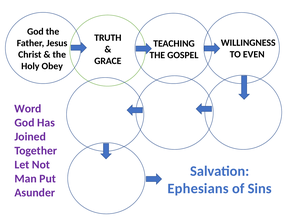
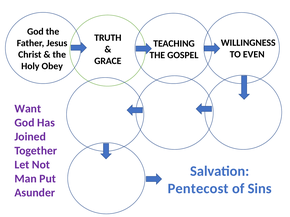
Word: Word -> Want (28, 109)
Ephesians: Ephesians -> Pentecost (198, 189)
